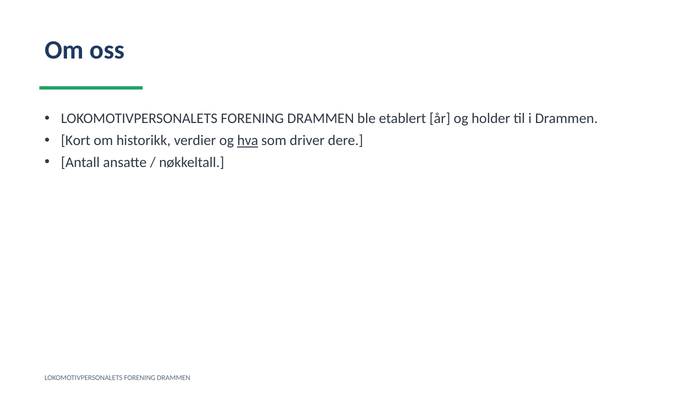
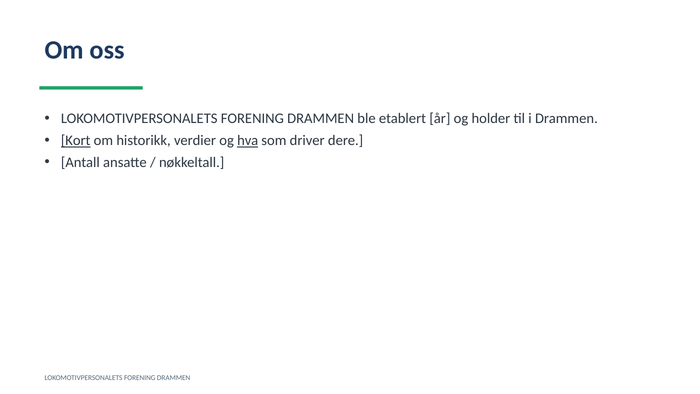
Kort underline: none -> present (76, 140)
